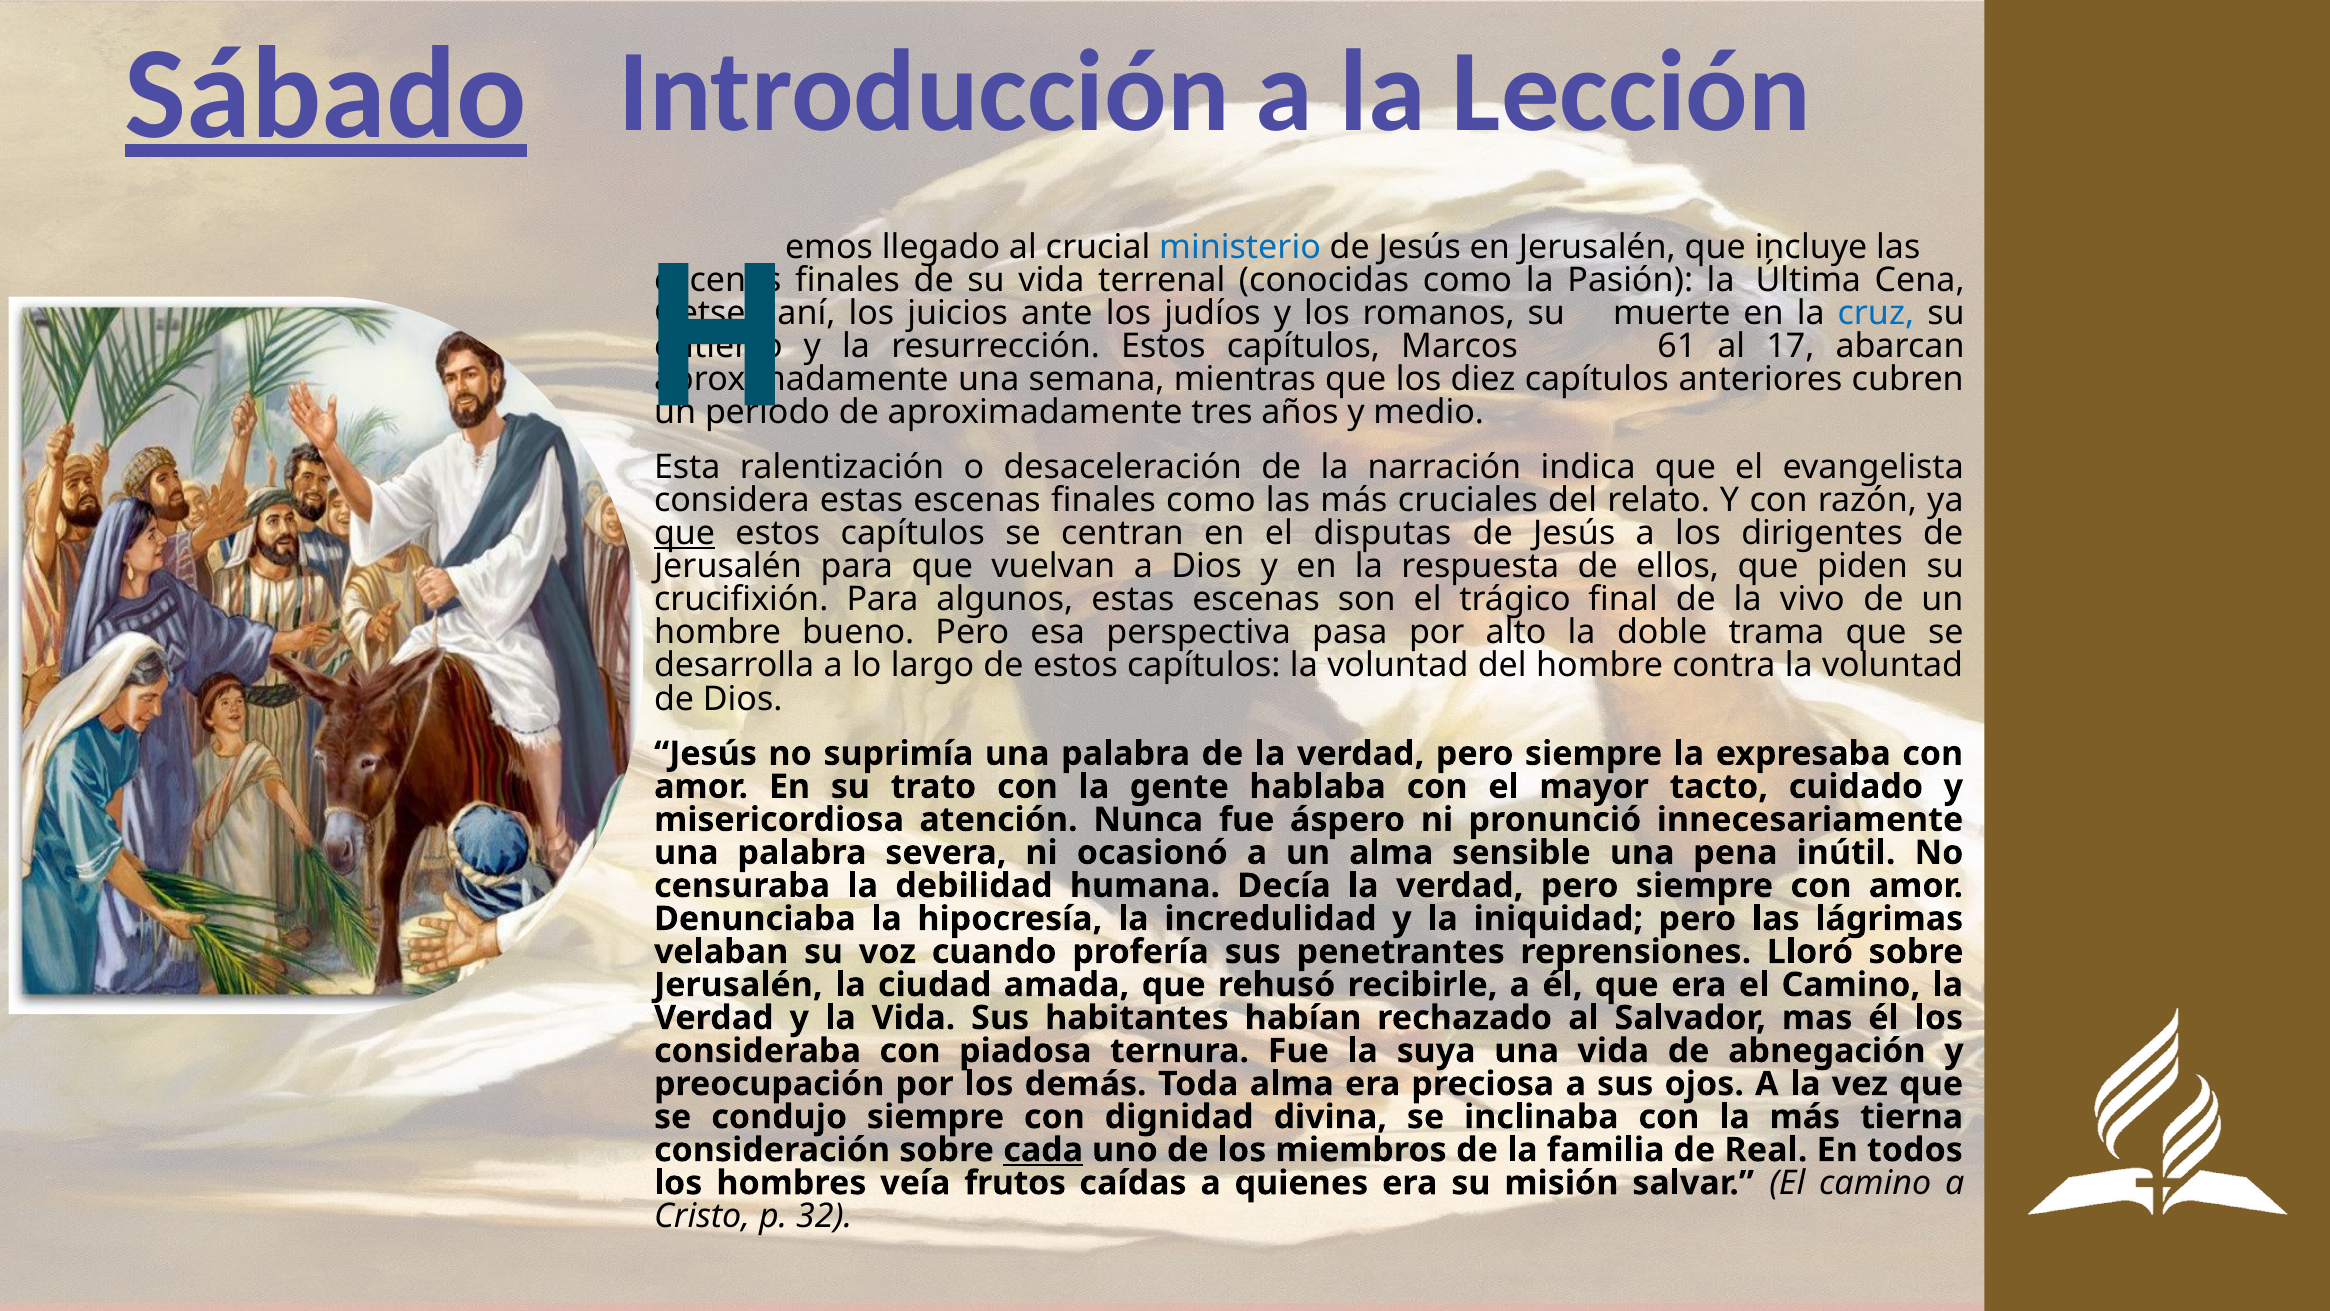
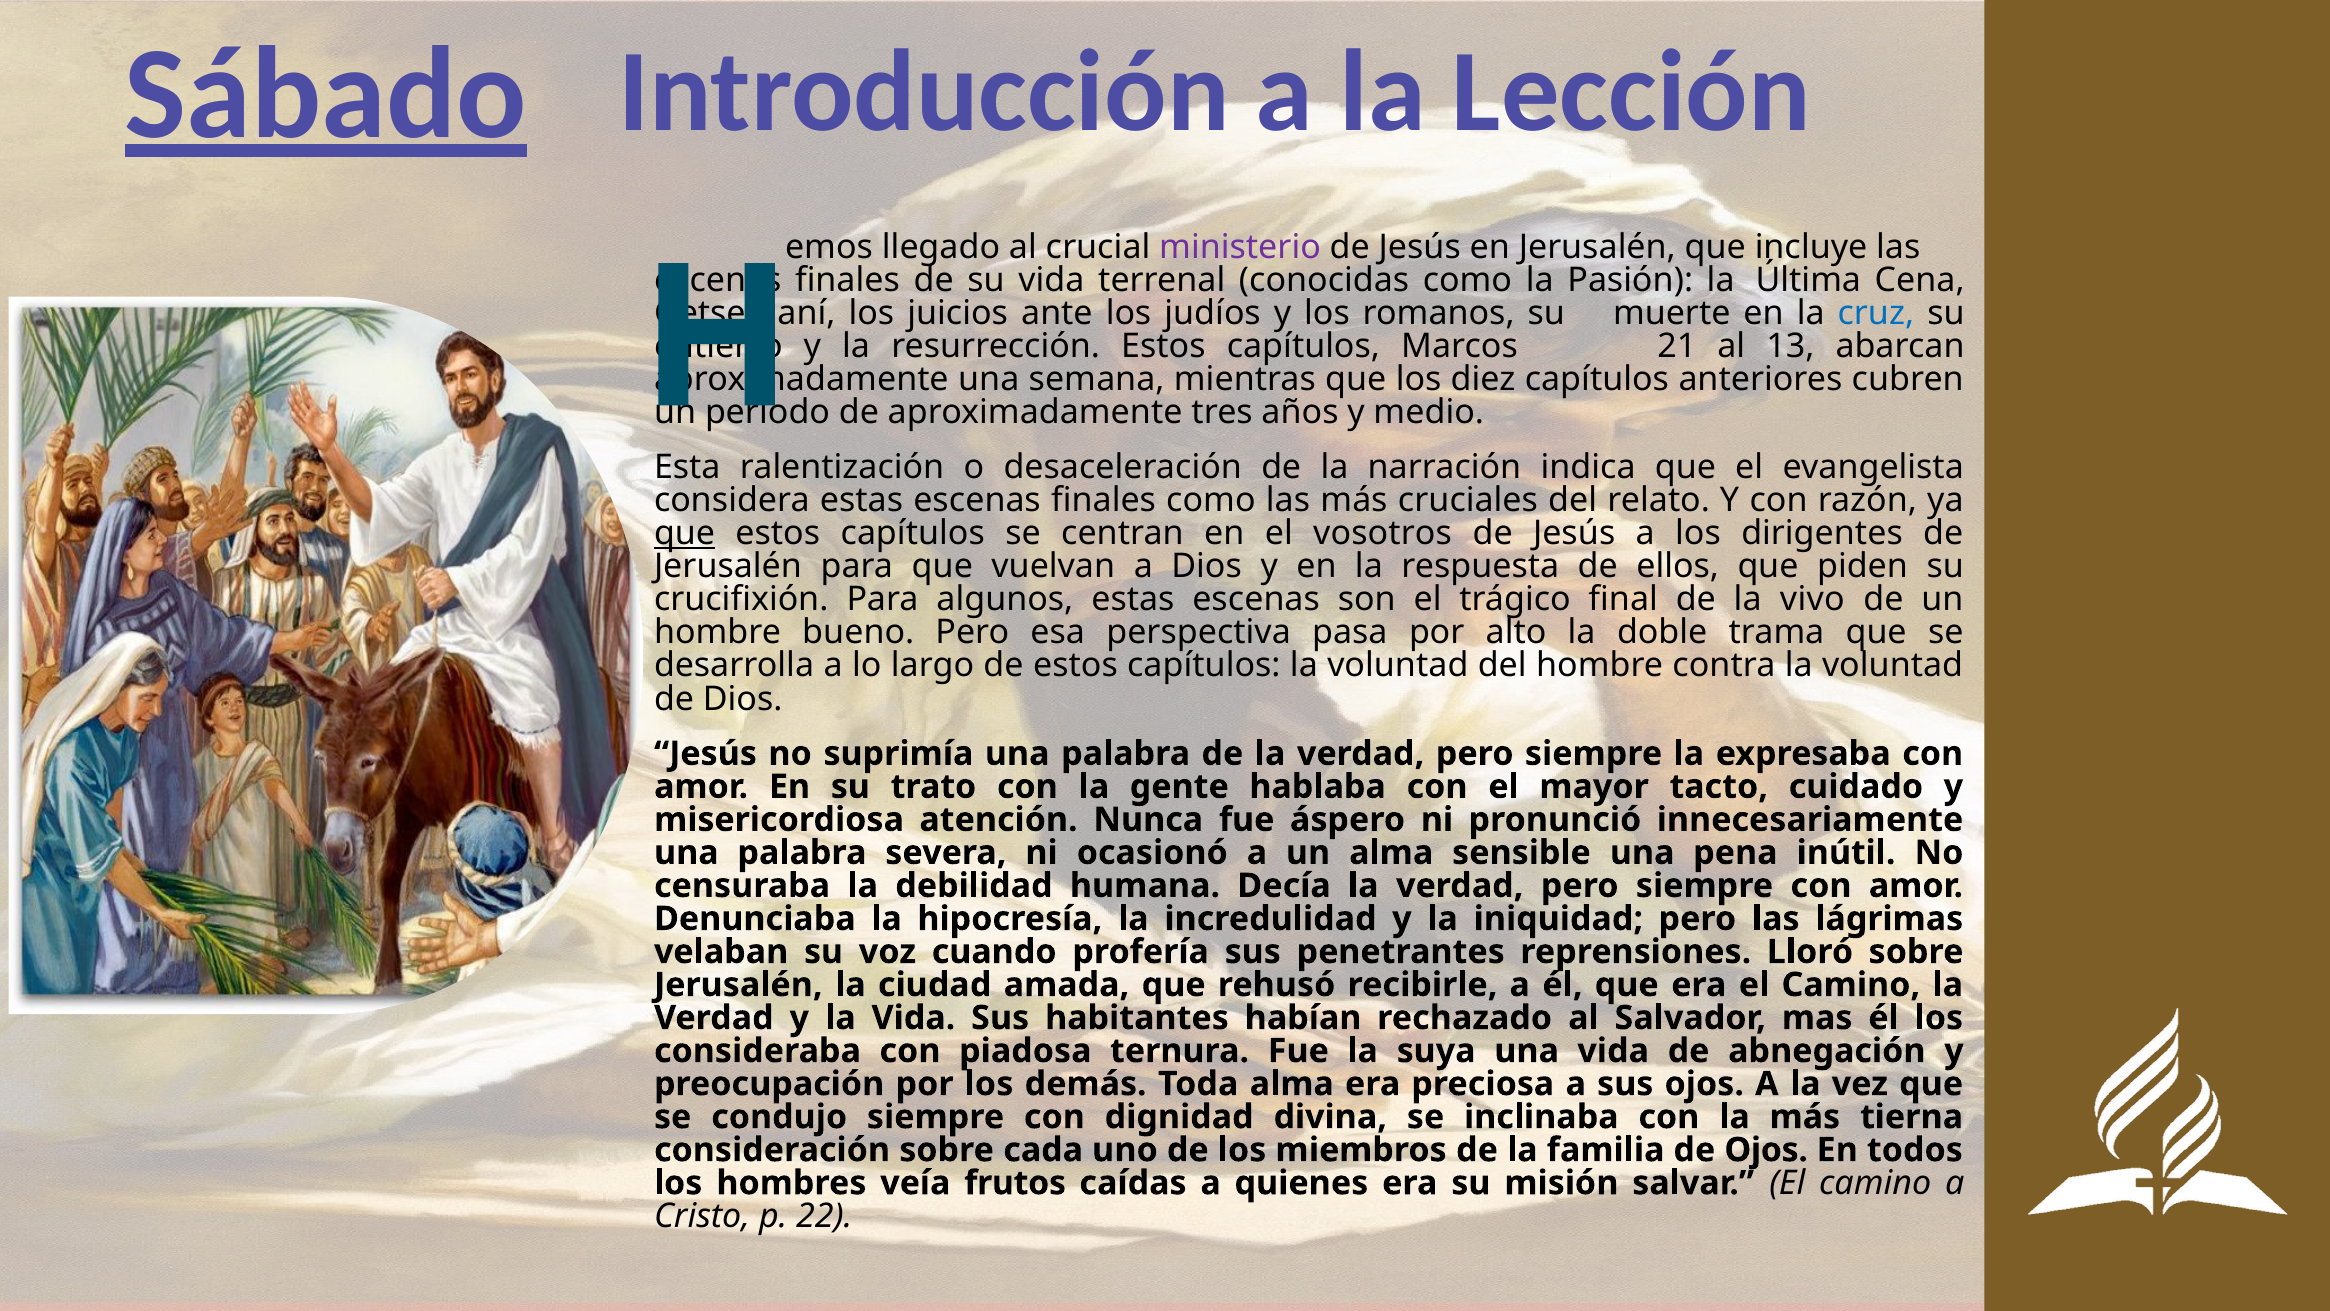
ministerio colour: blue -> purple (1240, 247)
61: 61 -> 21 (1677, 347)
17: 17 -> 13 (1790, 347)
disputas: disputas -> vosotros (1383, 533)
cada underline: present -> none (1043, 1150)
de Real: Real -> Ojos (1766, 1150)
32: 32 -> 22 (824, 1216)
